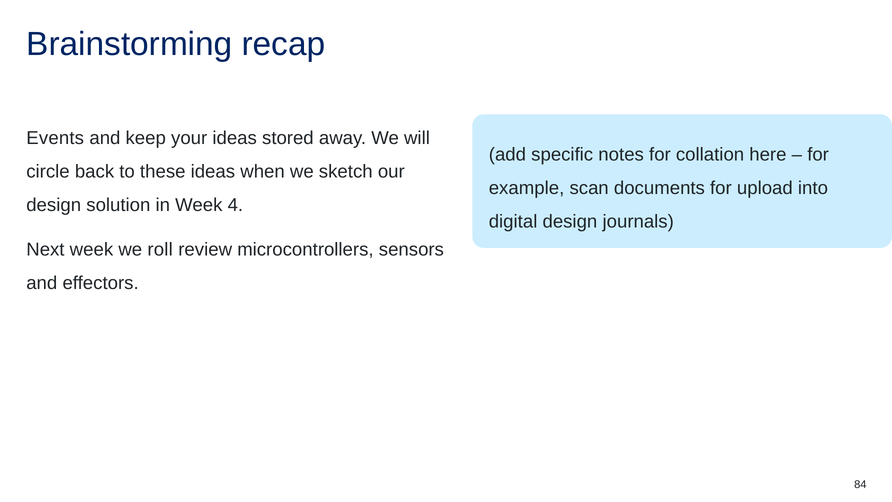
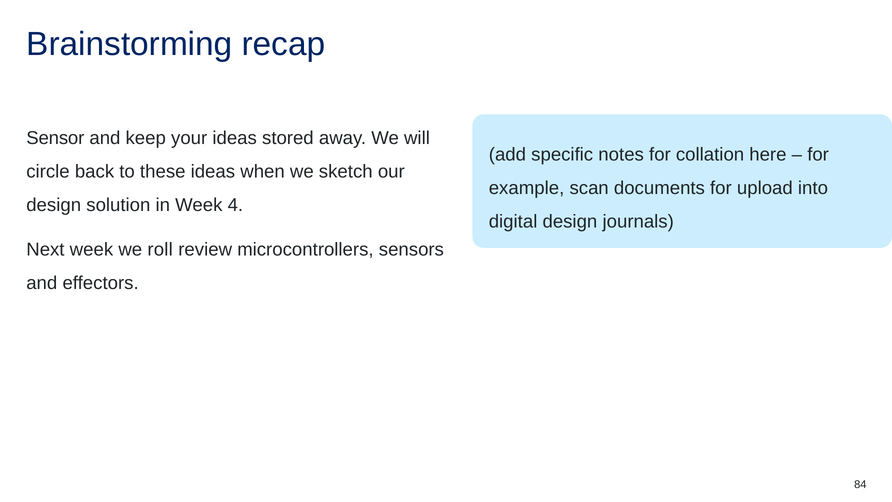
Events: Events -> Sensor (55, 138)
